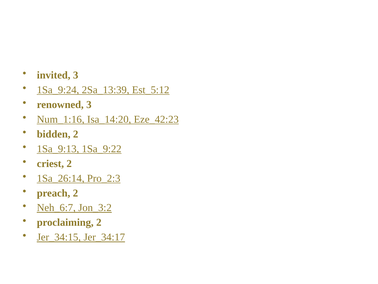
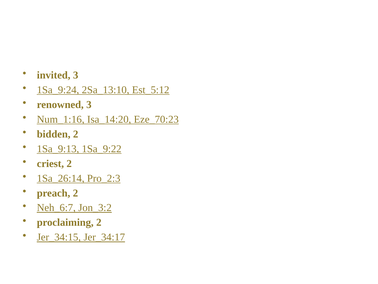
2Sa_13:39: 2Sa_13:39 -> 2Sa_13:10 (106, 90)
Eze_42:23: Eze_42:23 -> Eze_70:23 (156, 119)
